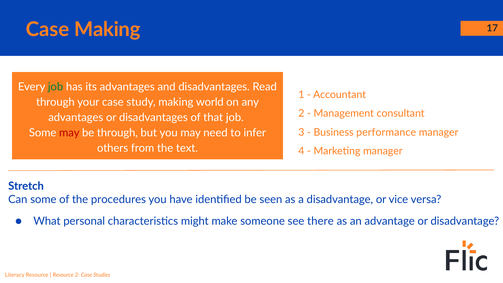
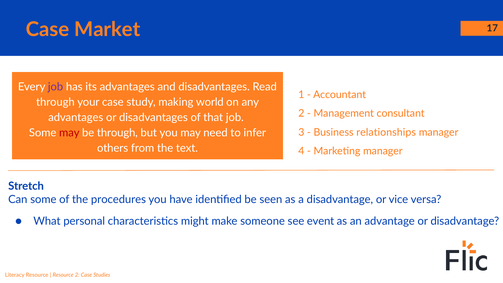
Case Making: Making -> Market (107, 30)
job colour: green -> purple (56, 87)
performance: performance -> relationships (386, 132)
there: there -> event (321, 221)
